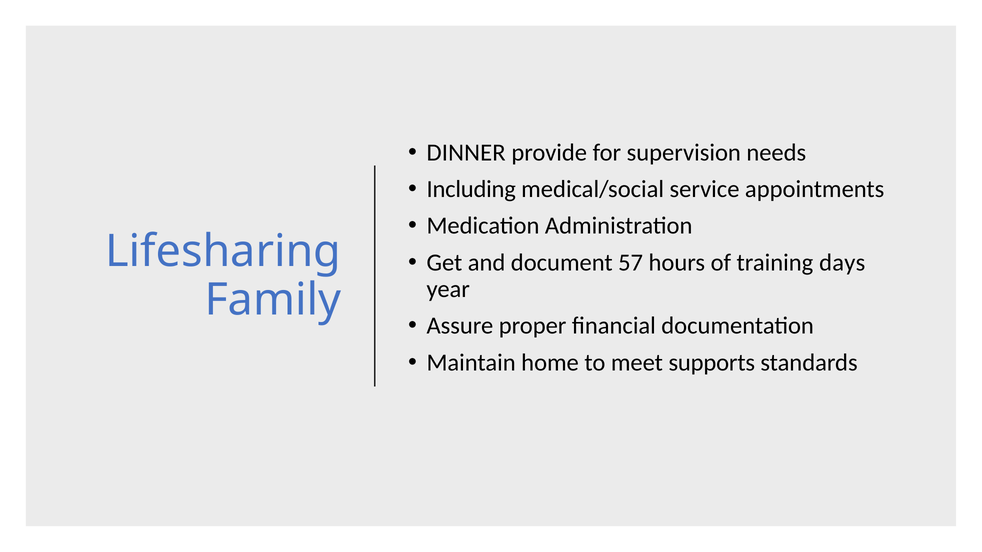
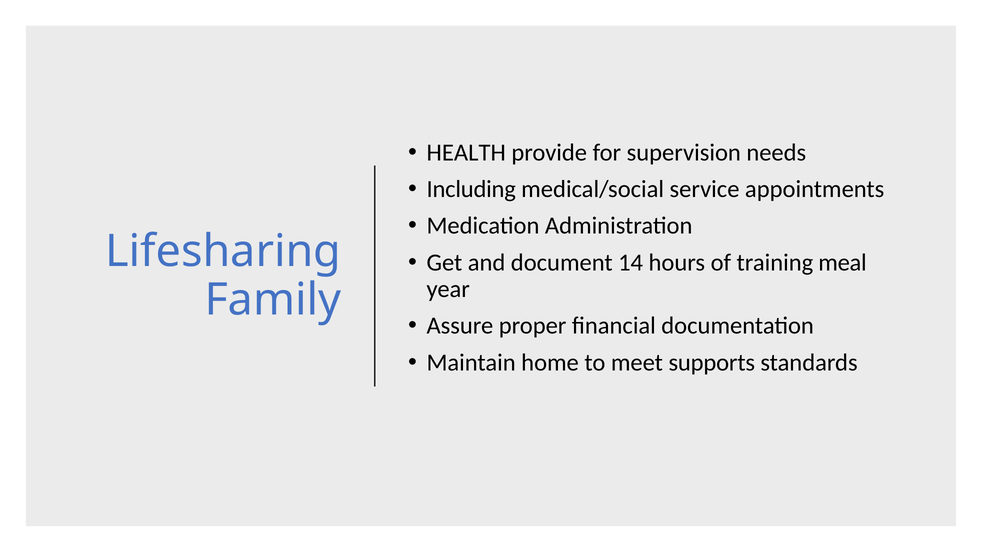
DINNER: DINNER -> HEALTH (466, 153)
57: 57 -> 14 (631, 263)
days: days -> meal (843, 263)
